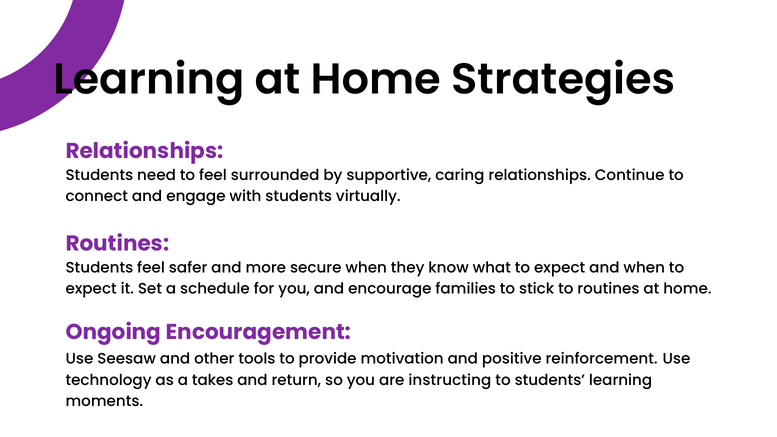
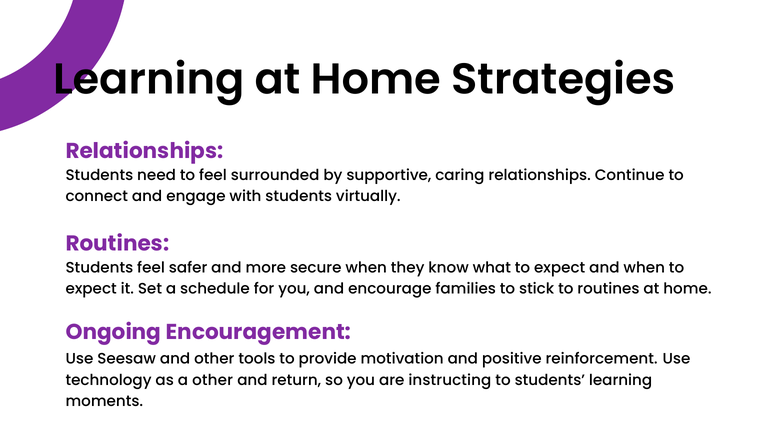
a takes: takes -> other (213, 380)
